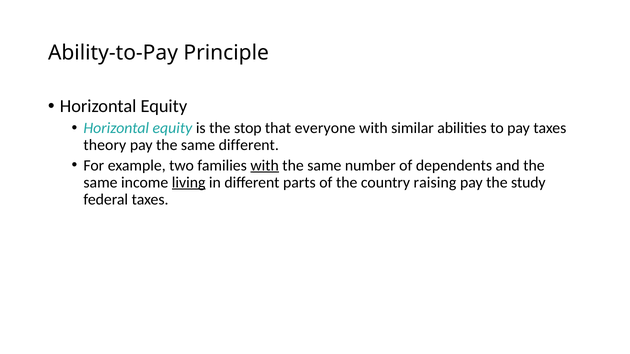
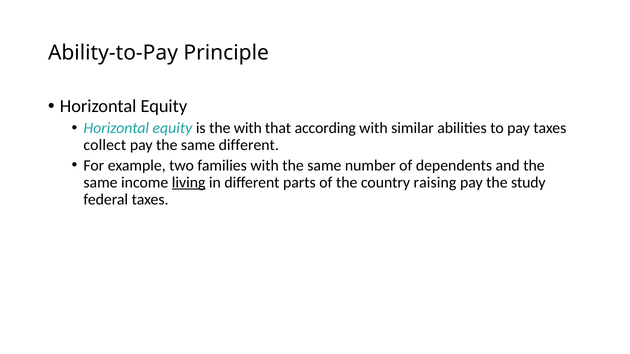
the stop: stop -> with (248, 128)
everyone: everyone -> according (325, 128)
theory: theory -> collect (105, 145)
with underline: present -> none (265, 166)
